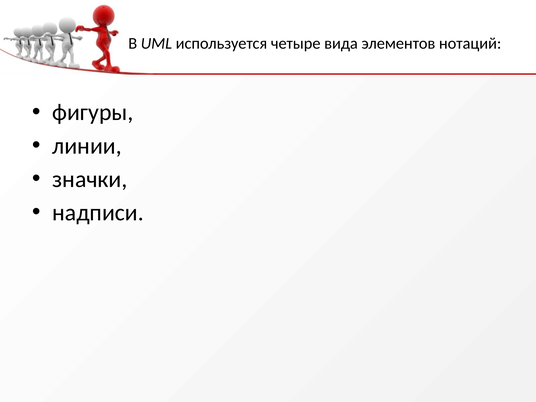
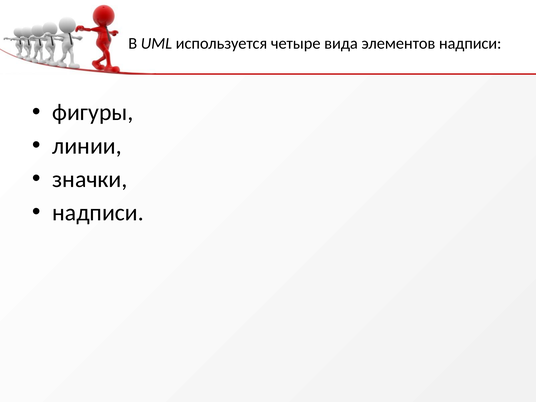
элементов нотаций: нотаций -> надписи (470, 44)
